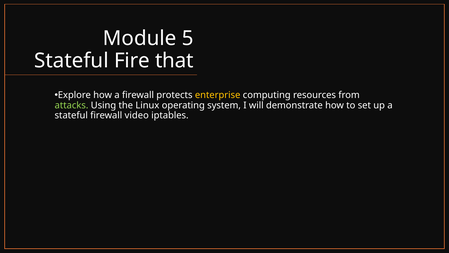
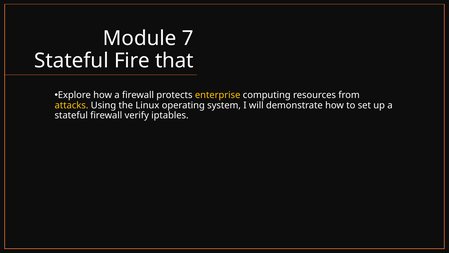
5: 5 -> 7 (188, 38)
attacks colour: light green -> yellow (72, 105)
video: video -> verify (137, 115)
